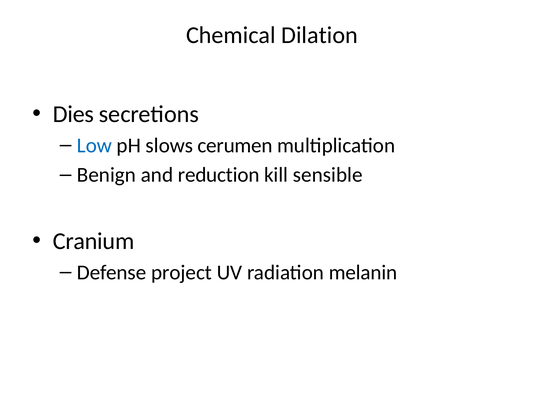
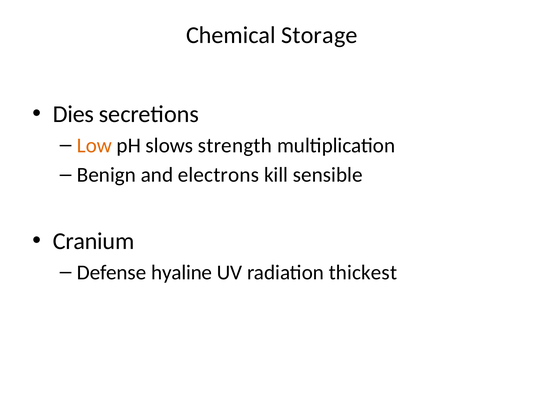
Dilation: Dilation -> Storage (319, 35)
Low colour: blue -> orange (94, 145)
cerumen: cerumen -> strength (235, 145)
reduction: reduction -> electrons (218, 175)
project: project -> hyaline (182, 272)
melanin: melanin -> thickest (363, 272)
